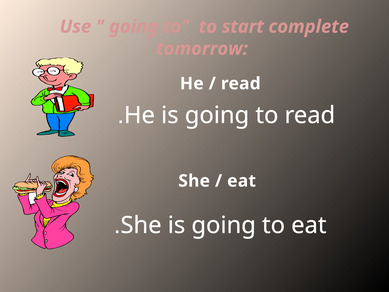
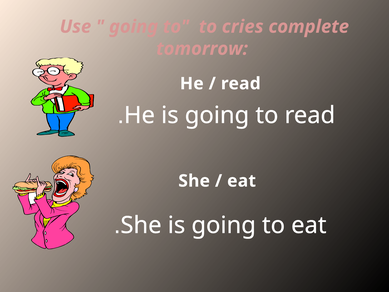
start: start -> cries (243, 27)
